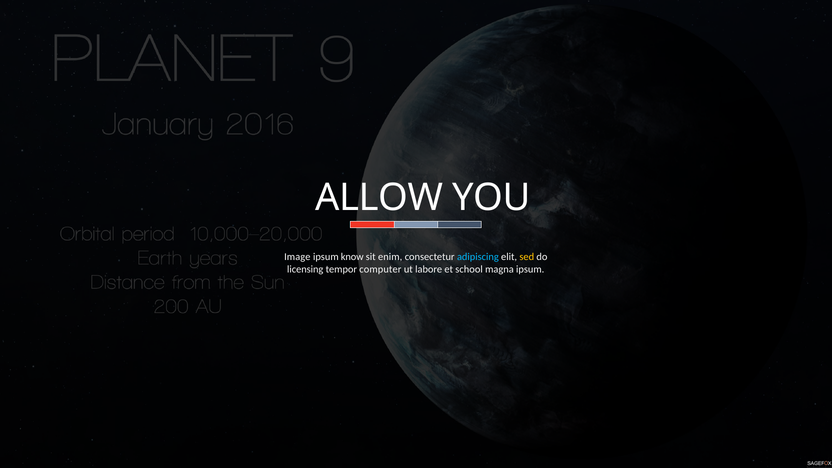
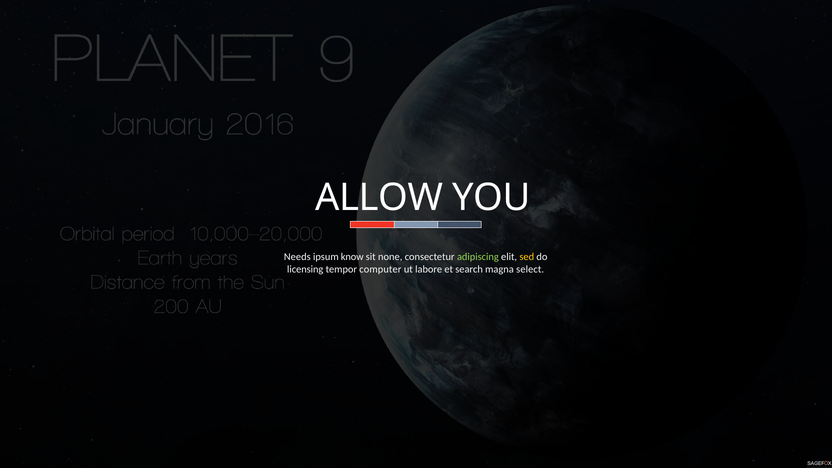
Image: Image -> Needs (297, 257)
enim: enim -> none (390, 257)
adipiscing colour: light blue -> light green (478, 257)
school: school -> search (469, 269)
magna ipsum: ipsum -> select (530, 269)
